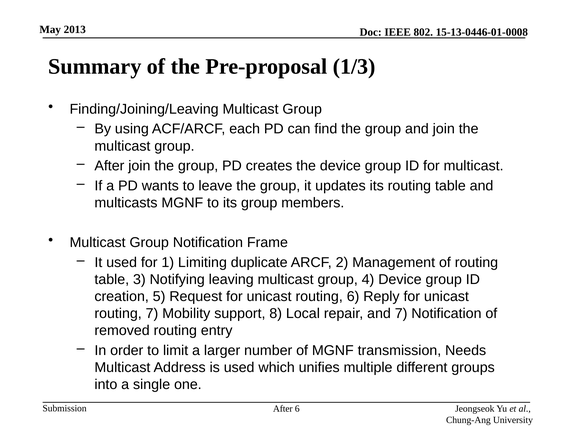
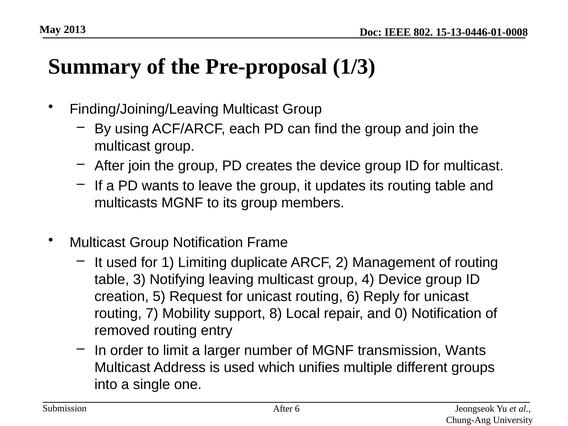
and 7: 7 -> 0 (401, 314)
transmission Needs: Needs -> Wants (466, 350)
